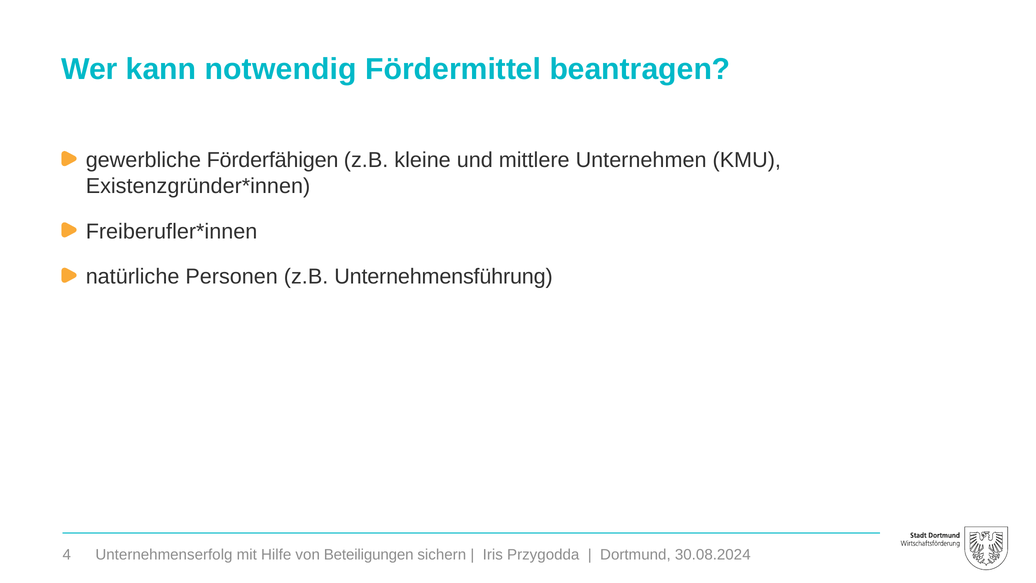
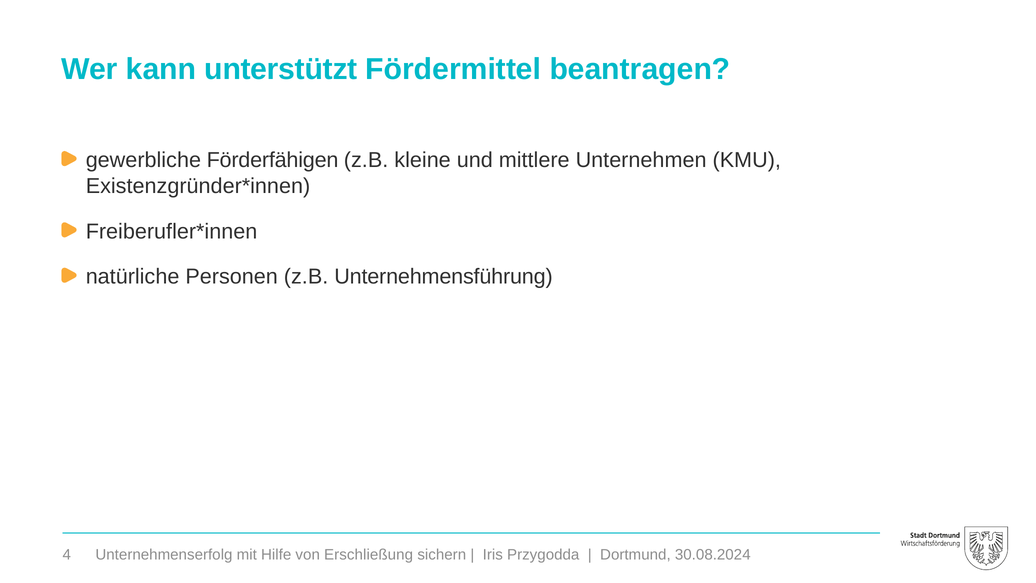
notwendig: notwendig -> unterstützt (281, 69)
Beteiligungen: Beteiligungen -> Erschließung (369, 554)
